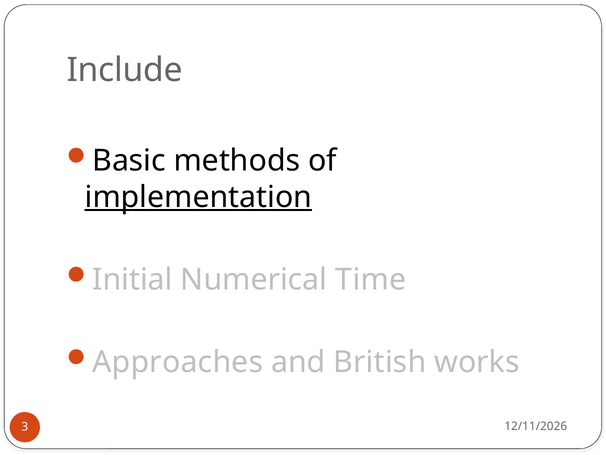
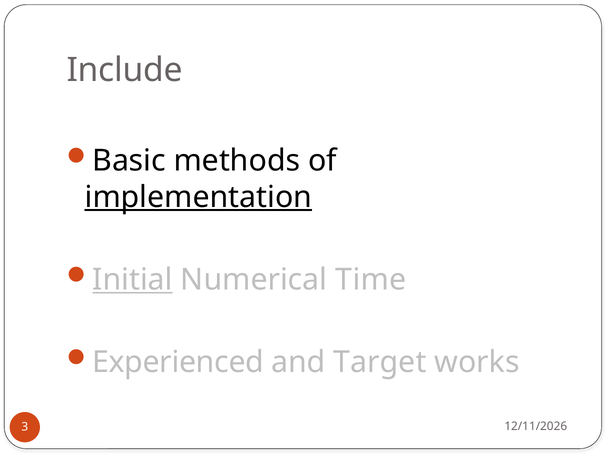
Initial underline: none -> present (132, 279)
Approaches: Approaches -> Experienced (178, 362)
British: British -> Target (380, 362)
